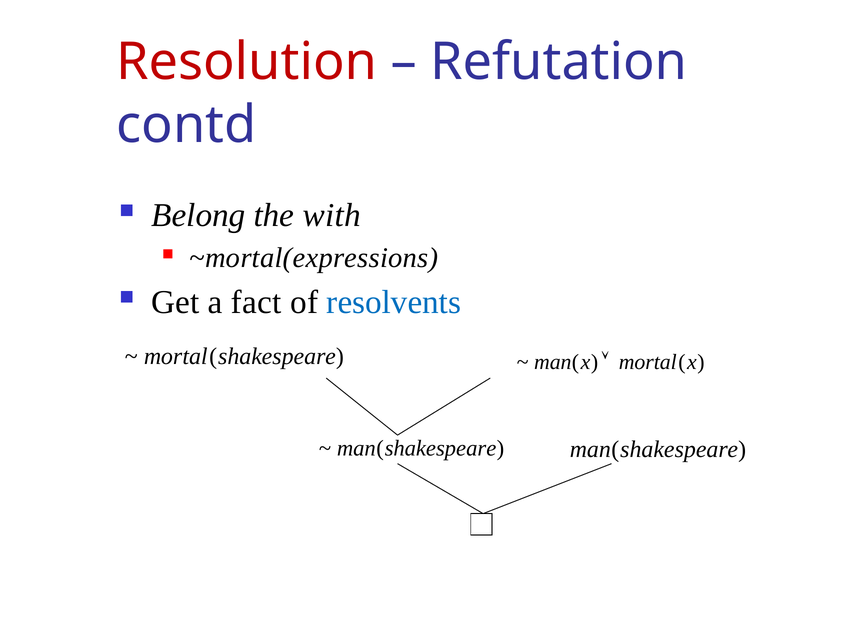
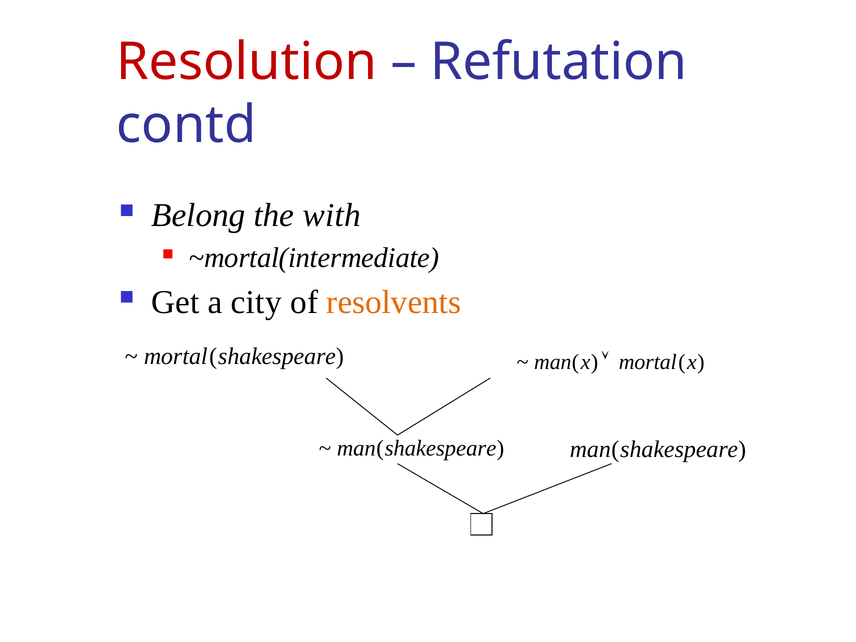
~mortal(expressions: ~mortal(expressions -> ~mortal(intermediate (314, 258)
fact: fact -> city (256, 302)
resolvents colour: blue -> orange (394, 302)
